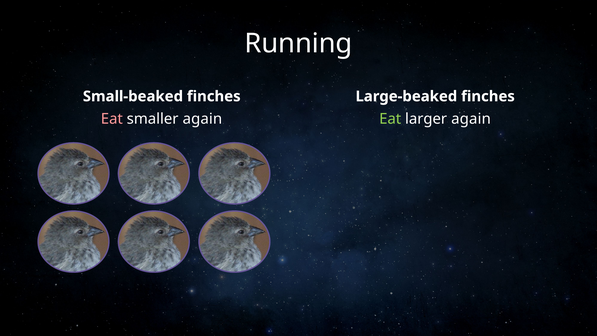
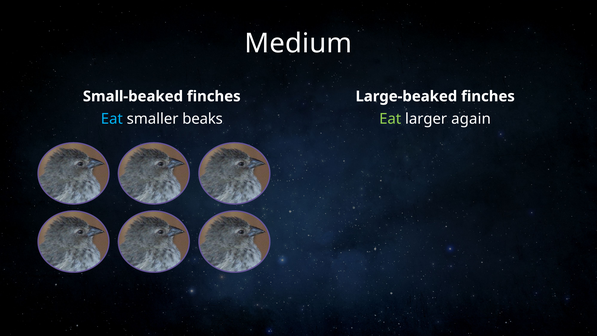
Running: Running -> Medium (298, 43)
Eat colour: pink -> light blue (112, 119)
smaller again: again -> beaks (203, 119)
